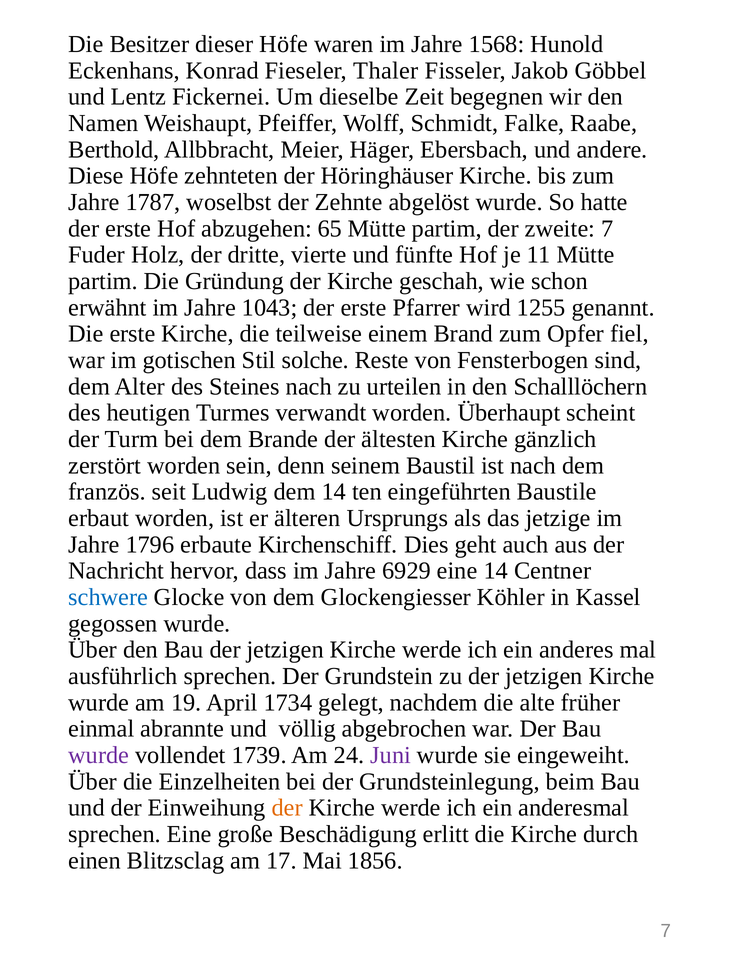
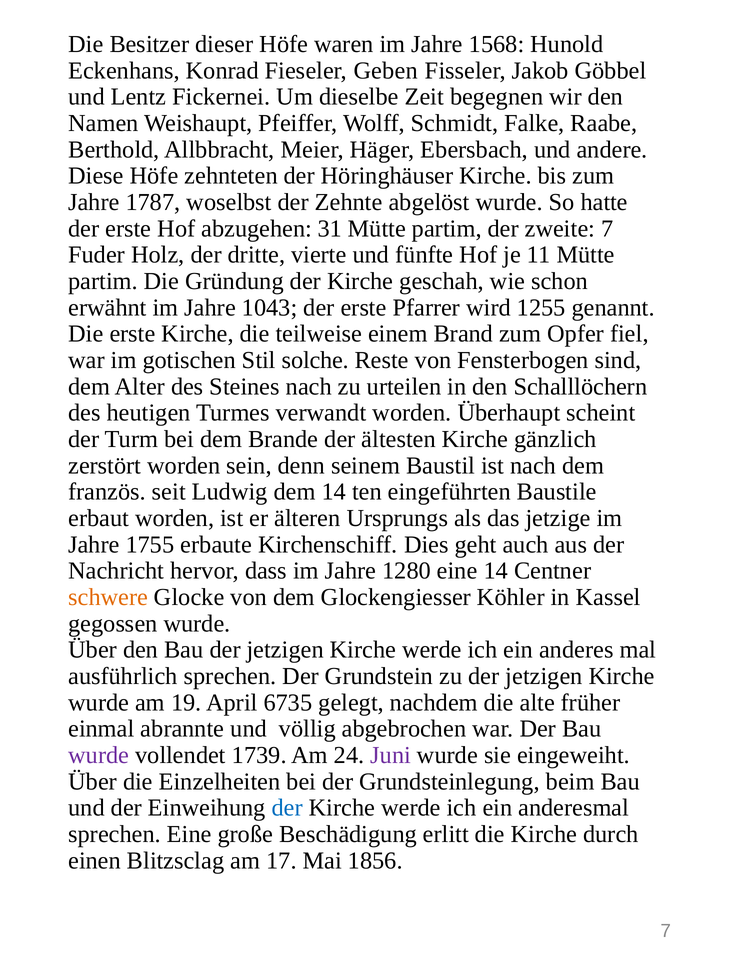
Thaler: Thaler -> Geben (386, 70)
65: 65 -> 31 (330, 228)
1796: 1796 -> 1755 (150, 544)
6929: 6929 -> 1280 (407, 571)
schwere colour: blue -> orange (108, 597)
1734: 1734 -> 6735 (288, 702)
der colour: orange -> blue (287, 808)
